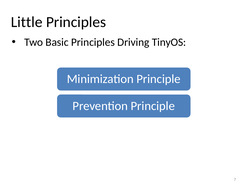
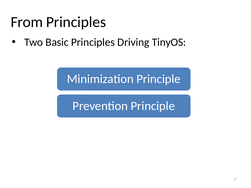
Little: Little -> From (27, 22)
